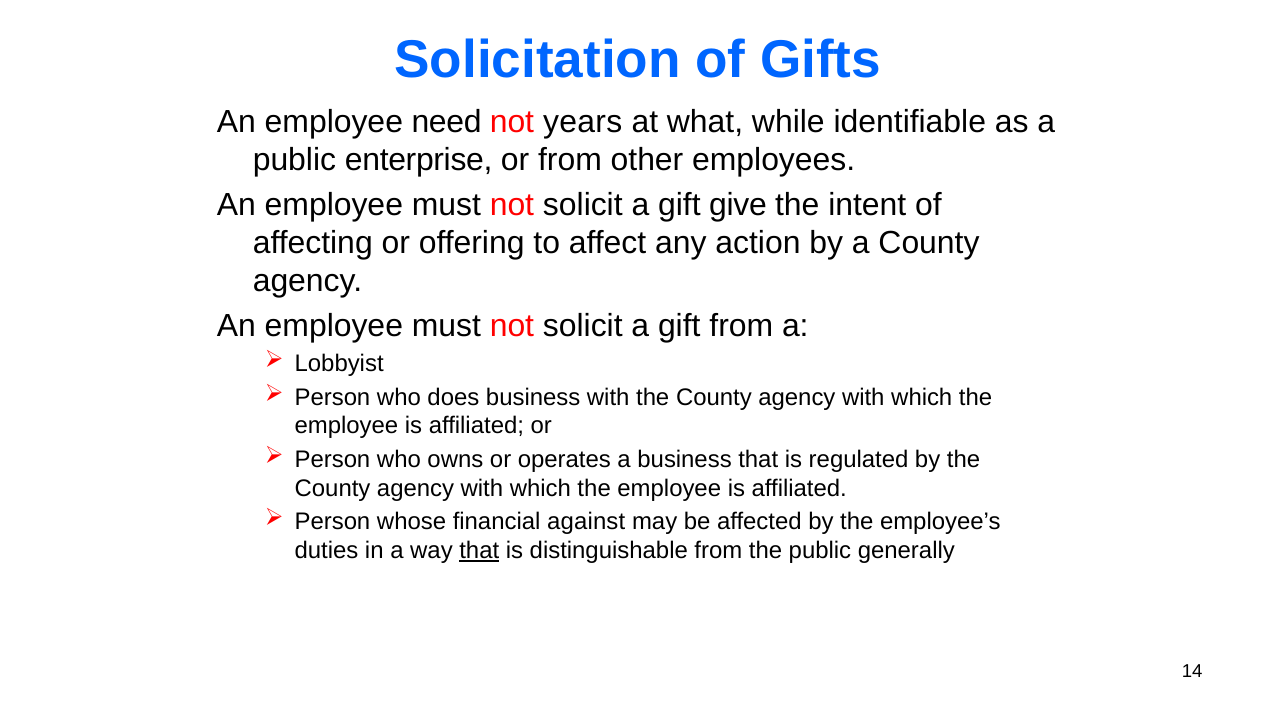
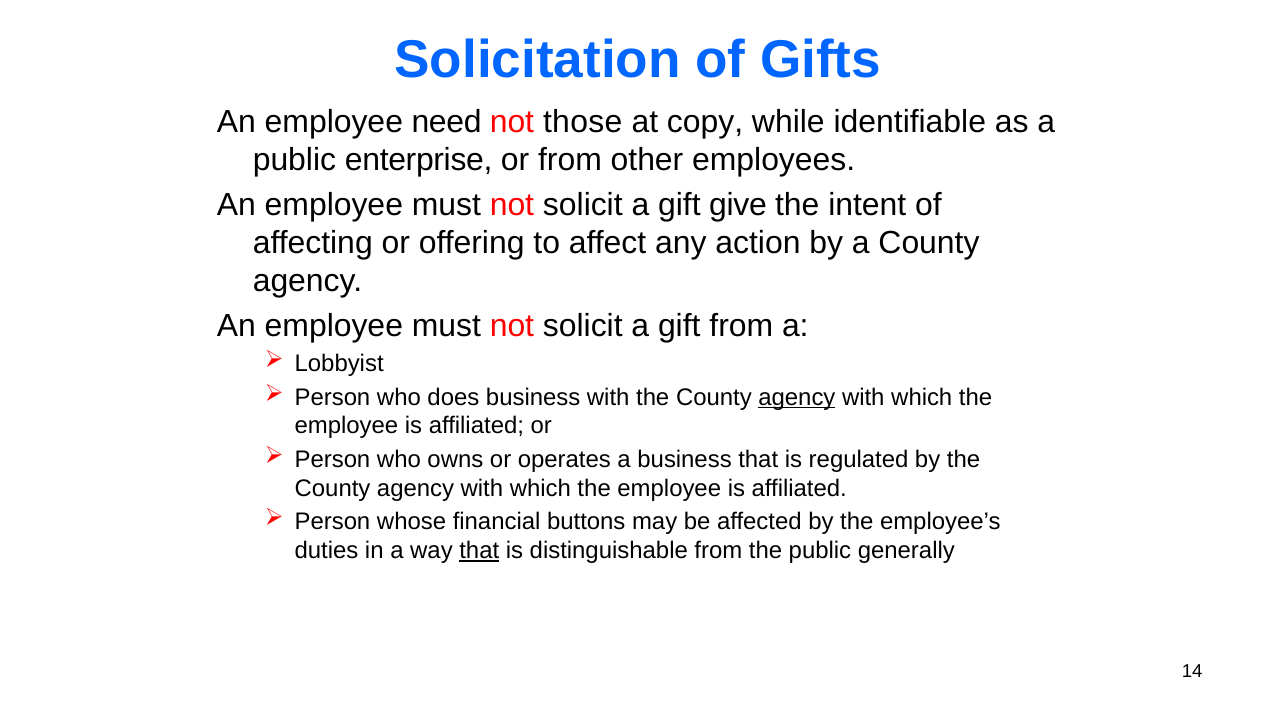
years: years -> those (583, 122)
what: what -> copy (705, 122)
agency underline: none -> present (797, 397)
against: against -> buttons (586, 522)
